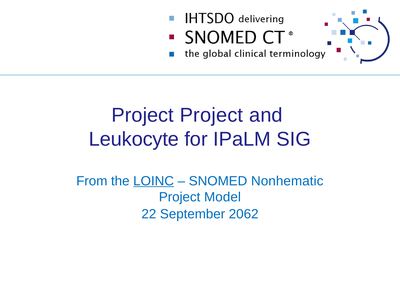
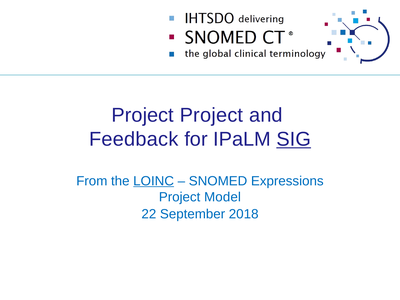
Leukocyte: Leukocyte -> Feedback (134, 139)
SIG underline: none -> present (294, 139)
Nonhematic: Nonhematic -> Expressions (287, 181)
2062: 2062 -> 2018 (244, 214)
